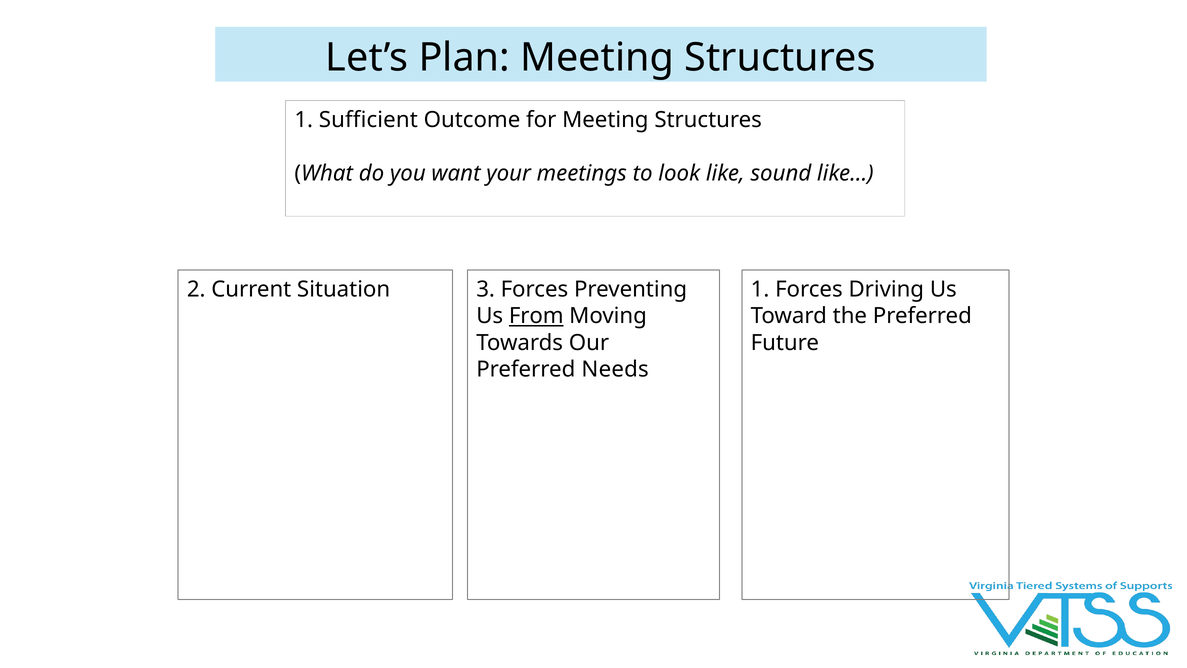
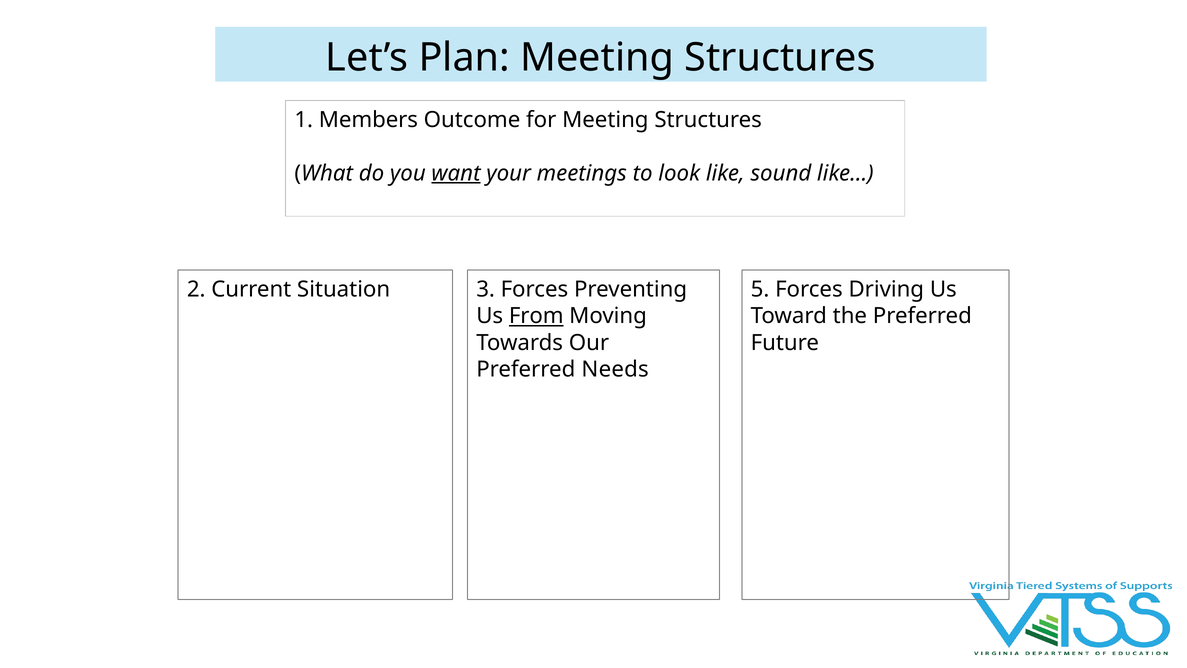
Sufficient: Sufficient -> Members (368, 120)
want underline: none -> present (456, 173)
Situation 1: 1 -> 5 (760, 289)
